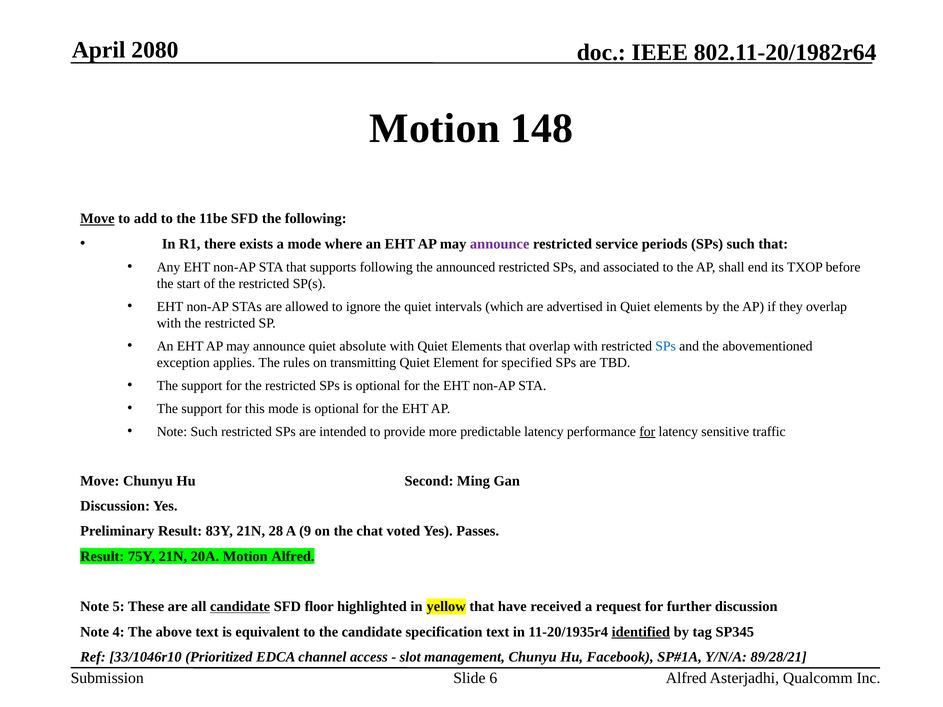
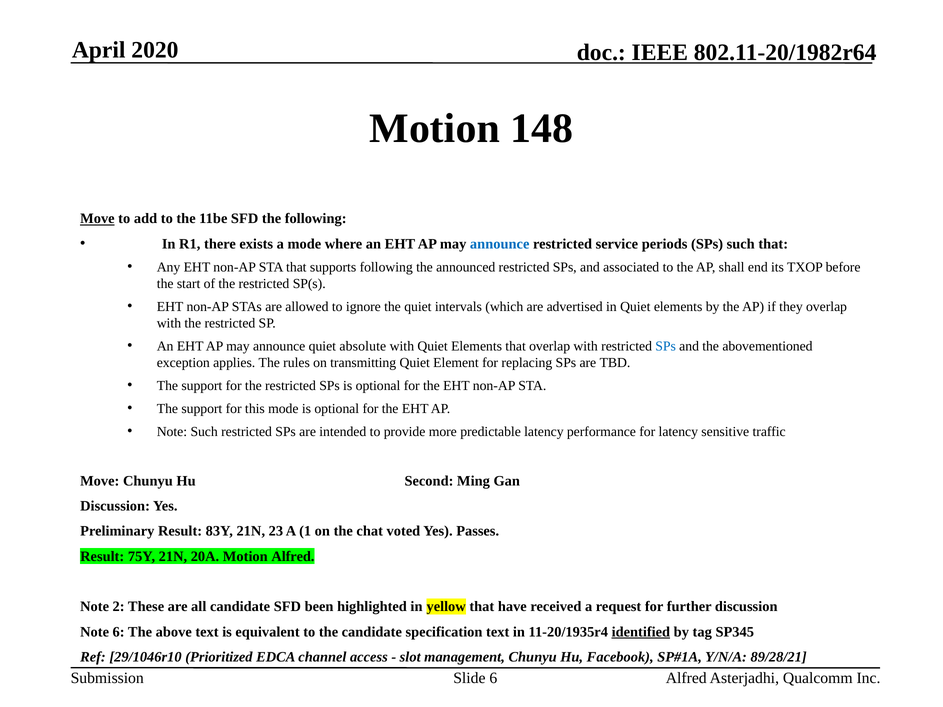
2080: 2080 -> 2020 (155, 50)
announce colour: purple -> blue (500, 244)
specified: specified -> replacing (527, 363)
for underline: present -> none (647, 432)
28: 28 -> 23 (276, 531)
9: 9 -> 1 (305, 531)
5: 5 -> 2 (119, 607)
candidate underline: present -> none (240, 607)
floor: floor -> been (319, 607)
Note 4: 4 -> 6 (119, 632)
33/1046r10: 33/1046r10 -> 29/1046r10 (146, 657)
